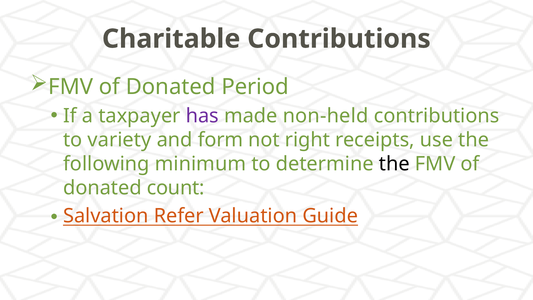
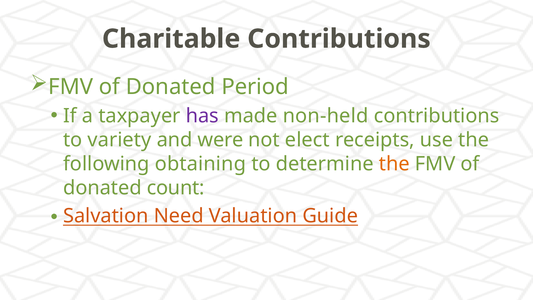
form: form -> were (220, 140)
right: right -> elect (307, 140)
minimum: minimum -> obtaining (200, 164)
the colour: black -> orange (394, 164)
Refer: Refer -> Need (179, 216)
